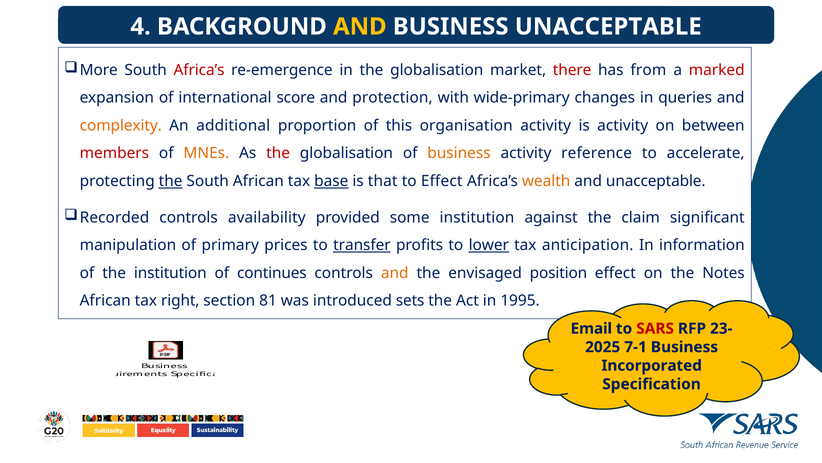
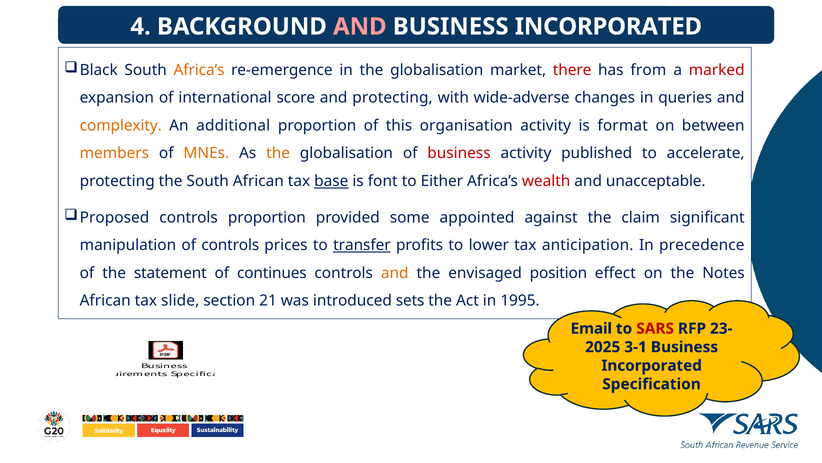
AND colour: yellow -> pink (360, 27)
UNACCEPTABLE: UNACCEPTABLE -> INCORPORATED (608, 27)
More: More -> Black (99, 70)
Africa’s colour: red -> orange (199, 70)
and protection: protection -> protecting (393, 98)
wide-primary: wide-primary -> wide-adverse (522, 98)
is activity: activity -> format (623, 125)
members colour: red -> orange (114, 153)
the colour: red -> orange (278, 153)
business colour: orange -> red (459, 153)
reference: reference -> published (597, 153)
the underline: present -> none (171, 181)
that: that -> font (383, 181)
to Effect: Effect -> Either (442, 181)
wealth colour: orange -> red (546, 181)
Recorded: Recorded -> Proposed (115, 217)
controls availability: availability -> proportion (267, 217)
some institution: institution -> appointed (477, 217)
of primary: primary -> controls (230, 245)
lower underline: present -> none (489, 245)
information: information -> precedence (702, 245)
the institution: institution -> statement (170, 273)
right: right -> slide (180, 300)
81: 81 -> 21 (268, 300)
7-1: 7-1 -> 3-1 (636, 347)
